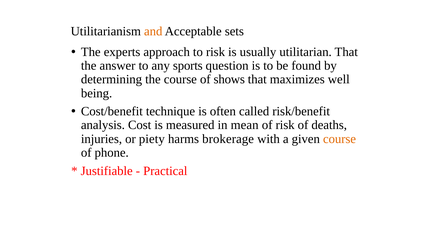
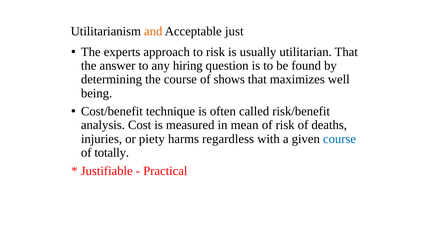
sets: sets -> just (234, 31)
sports: sports -> hiring (188, 66)
brokerage: brokerage -> regardless (228, 139)
course colour: orange -> blue (340, 139)
phone: phone -> totally (112, 152)
